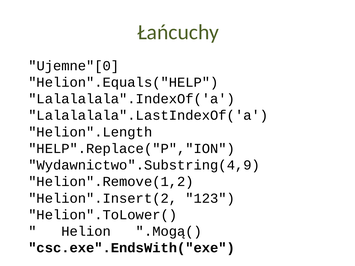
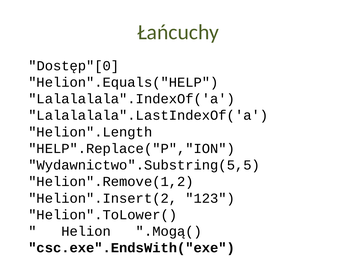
Ujemne"[0: Ujemne"[0 -> Dostęp"[0 (74, 66)
Wydawnictwo".Substring(4,9: Wydawnictwo".Substring(4,9 -> Wydawnictwo".Substring(5,5 (144, 165)
